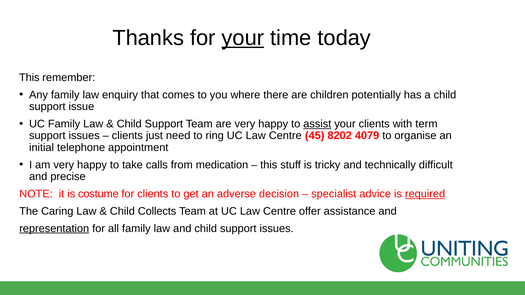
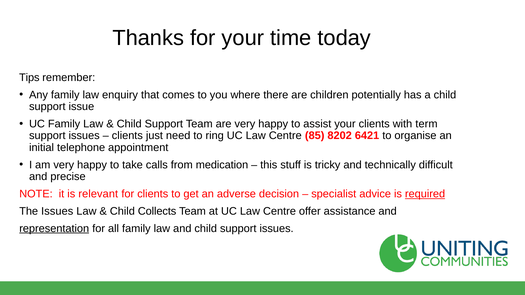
your underline: present -> none (243, 38)
This: This -> Tips (29, 78)
assist underline: present -> none (317, 124)
45: 45 -> 85 (315, 136)
4079: 4079 -> 6421 (367, 136)
costume: costume -> relevant (98, 194)
The Caring: Caring -> Issues (57, 211)
